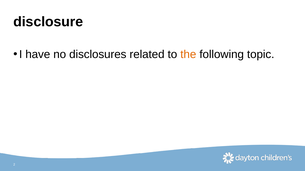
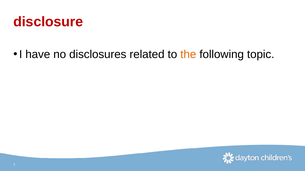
disclosure colour: black -> red (48, 22)
